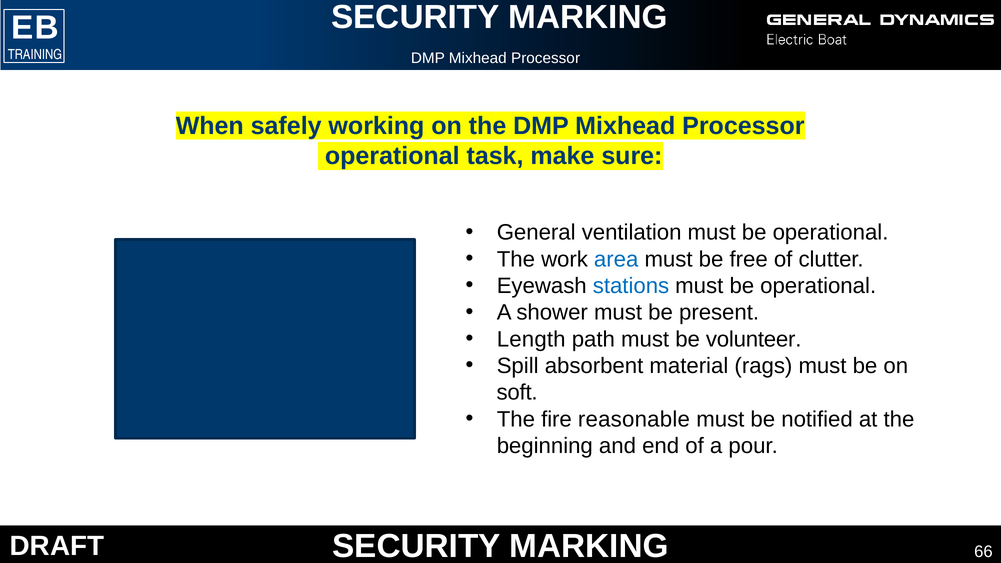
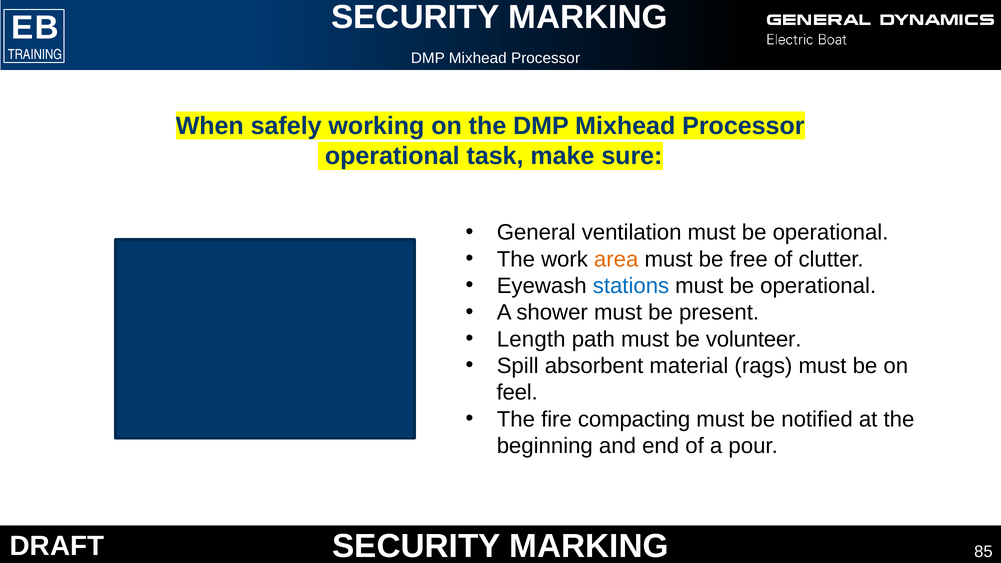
area colour: blue -> orange (616, 259)
soft: soft -> feel (517, 393)
reasonable: reasonable -> compacting (634, 419)
66: 66 -> 85 (983, 552)
